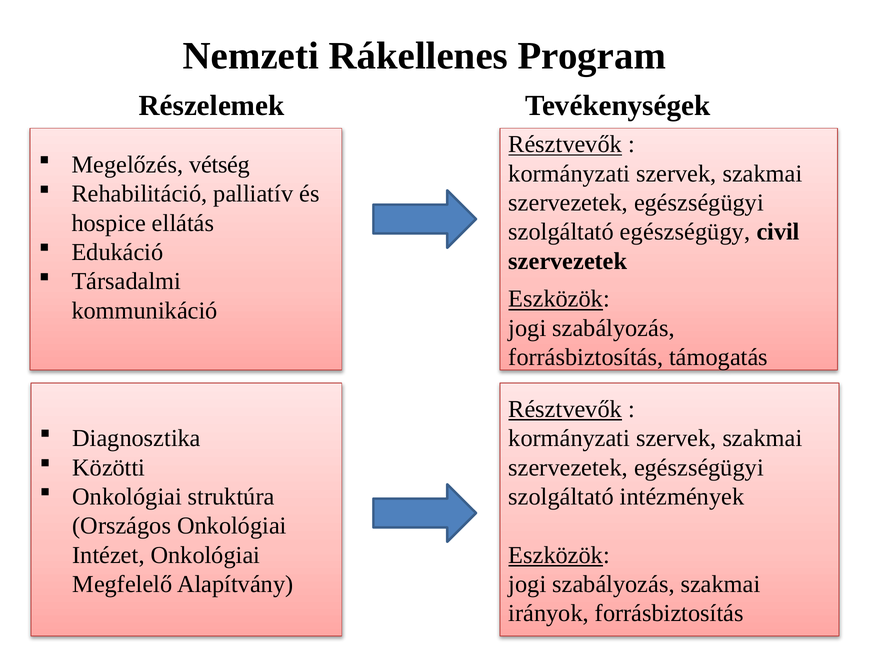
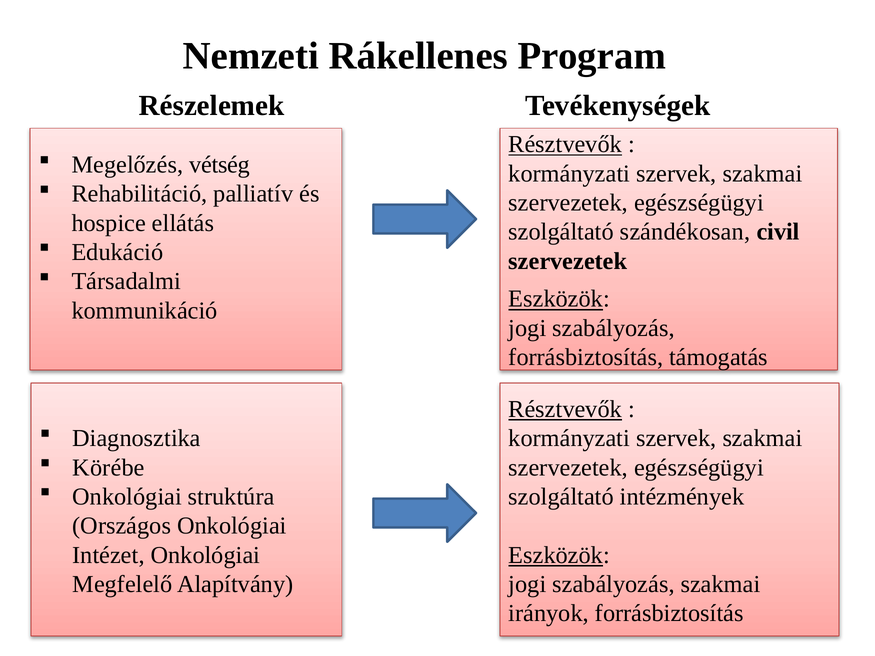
egészségügy: egészségügy -> szándékosan (685, 232)
Közötti: Közötti -> Körébe (109, 468)
